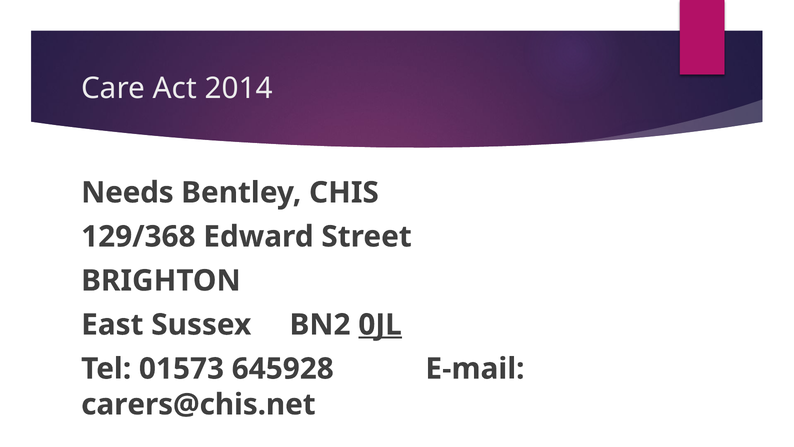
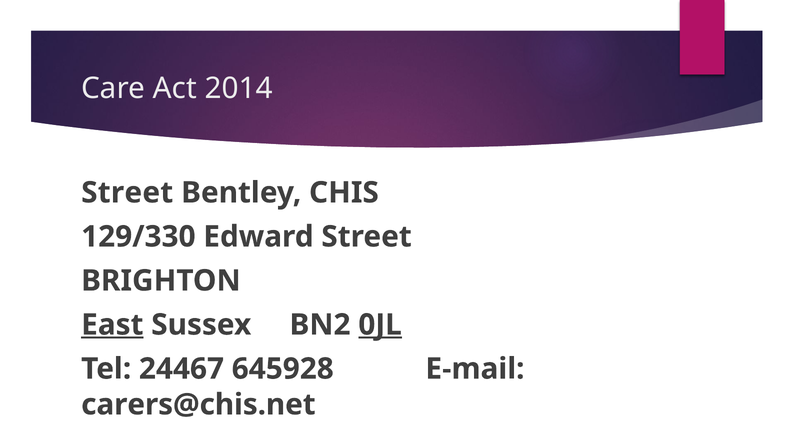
Needs: Needs -> Street (127, 192)
129/368: 129/368 -> 129/330 (138, 236)
East underline: none -> present (112, 324)
01573: 01573 -> 24467 (181, 369)
